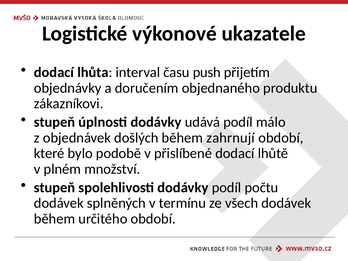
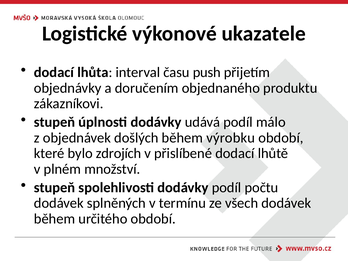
zahrnují: zahrnují -> výrobku (231, 138)
podobě: podobě -> zdrojích (119, 153)
